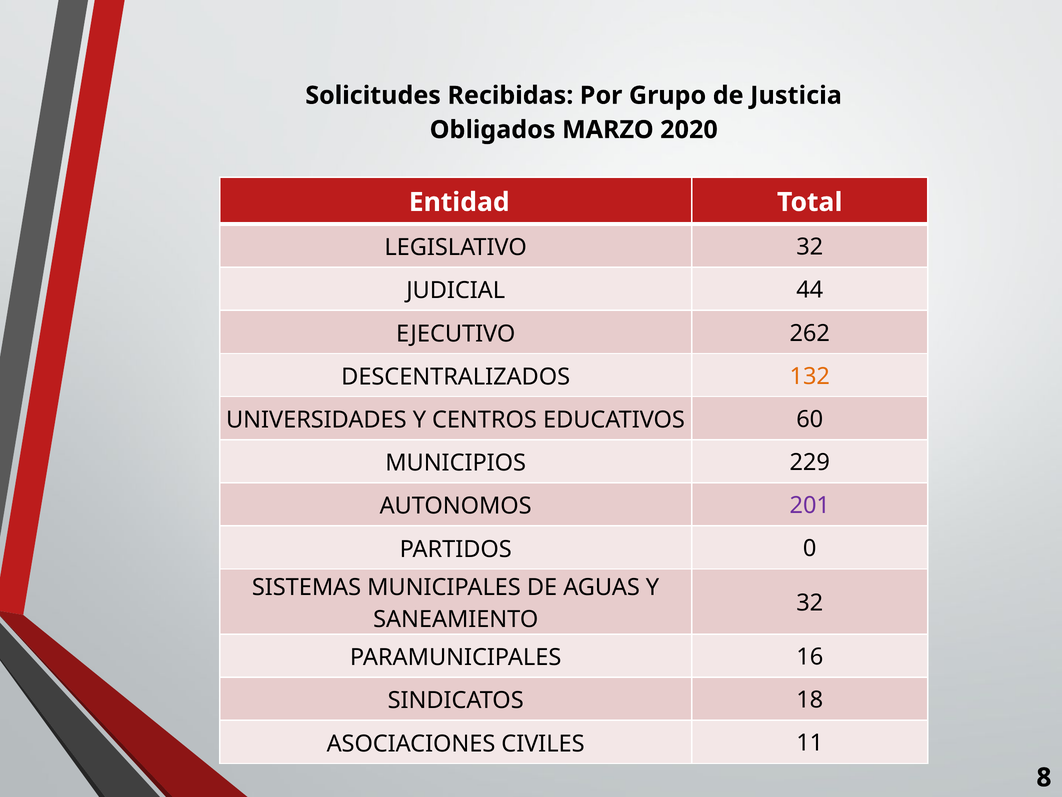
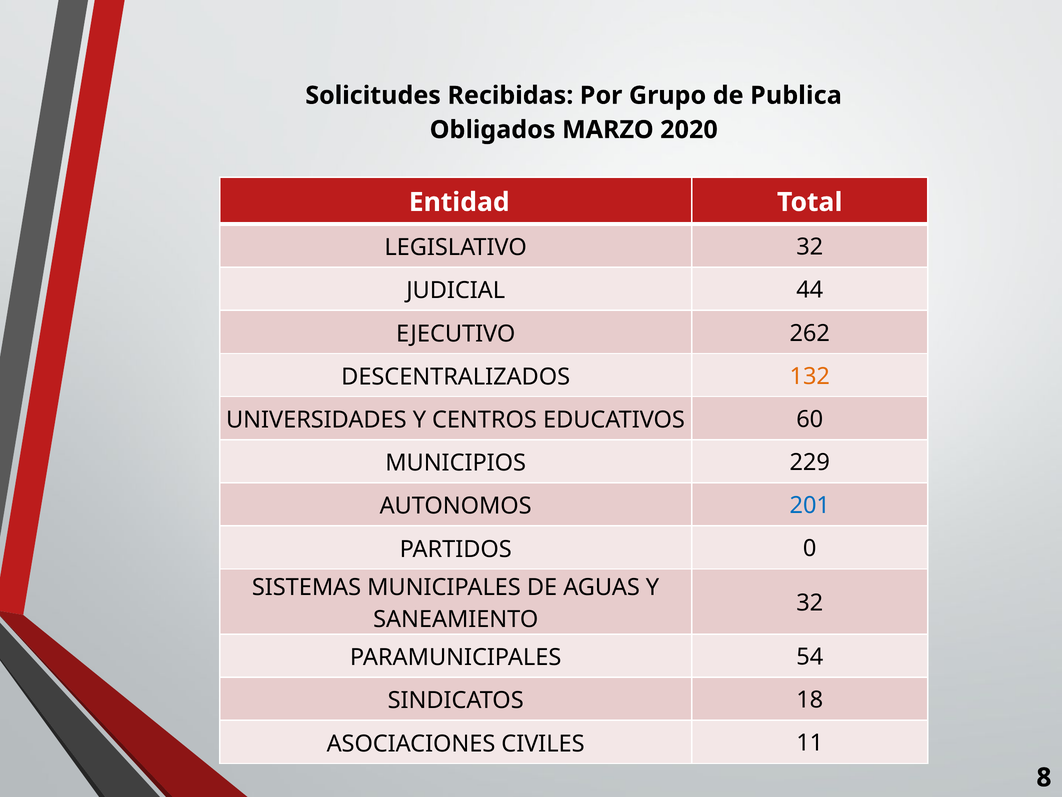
Justicia: Justicia -> Publica (796, 95)
201 colour: purple -> blue (810, 505)
16: 16 -> 54 (810, 657)
